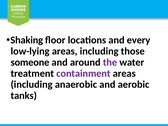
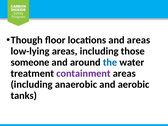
Shaking: Shaking -> Though (27, 40)
and every: every -> areas (139, 40)
the colour: purple -> blue (110, 62)
